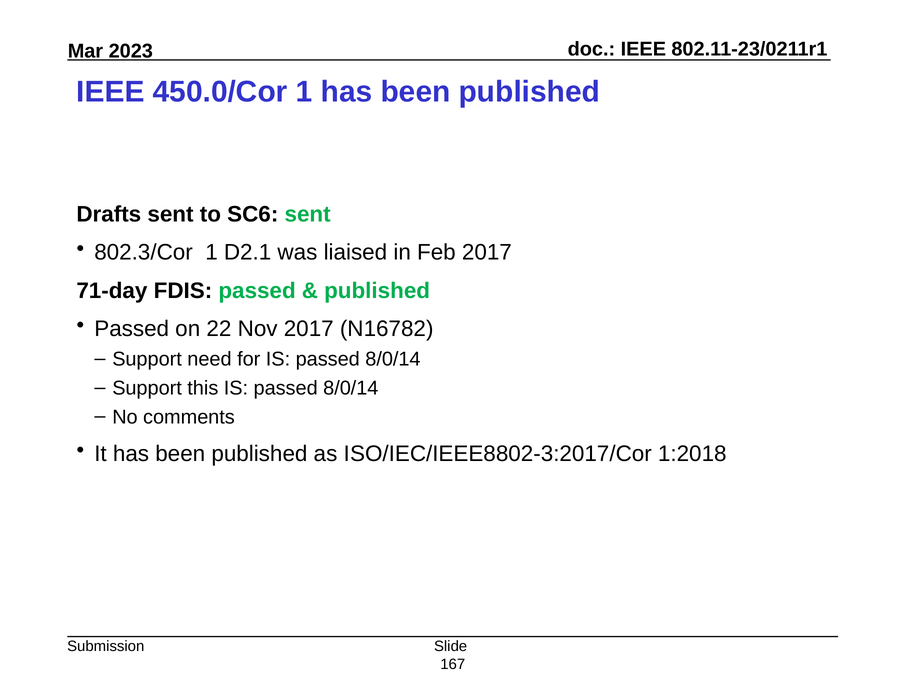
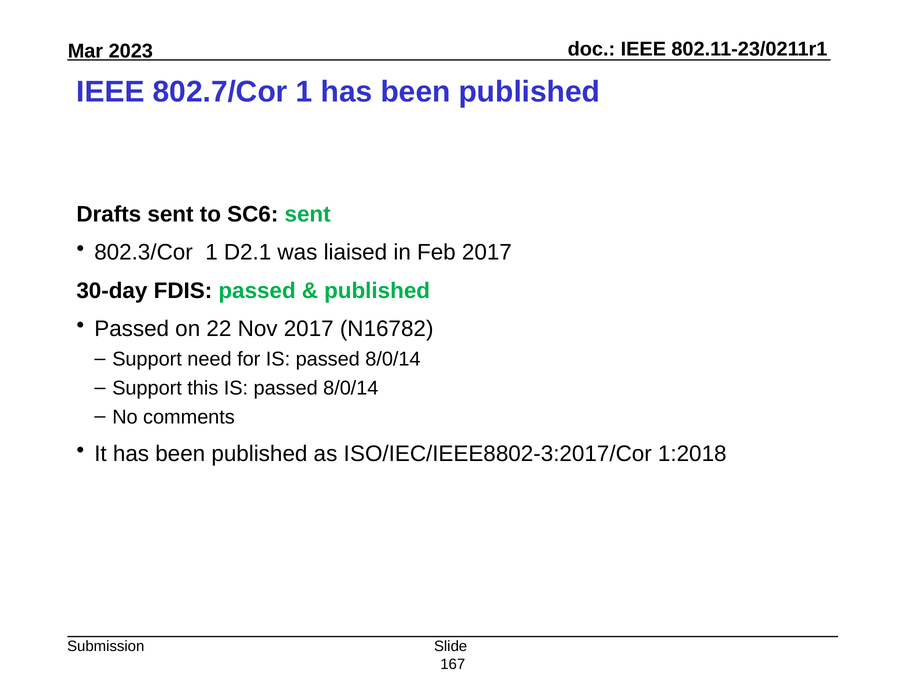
450.0/Cor: 450.0/Cor -> 802.7/Cor (220, 92)
71-day: 71-day -> 30-day (112, 290)
